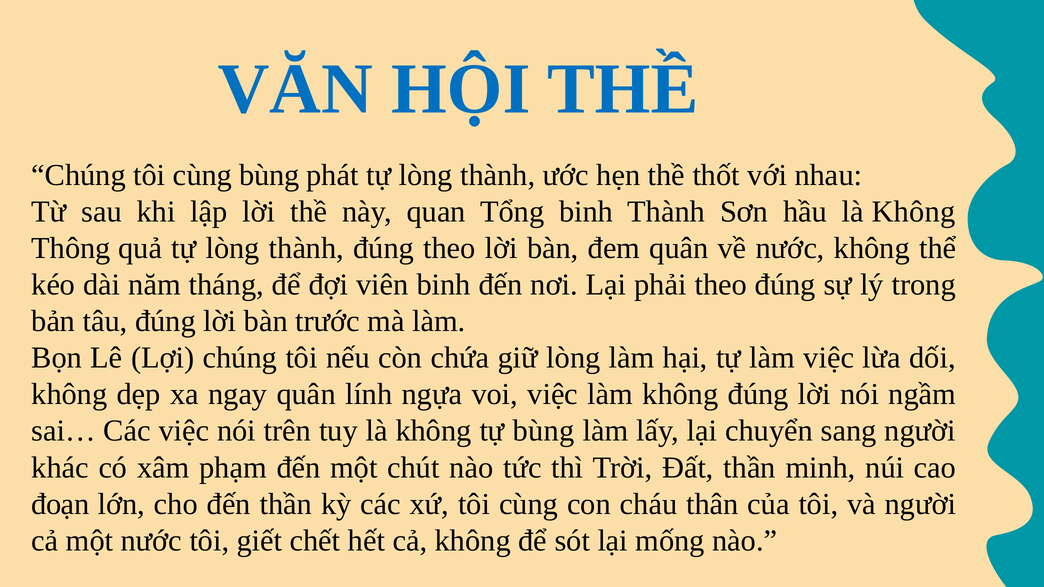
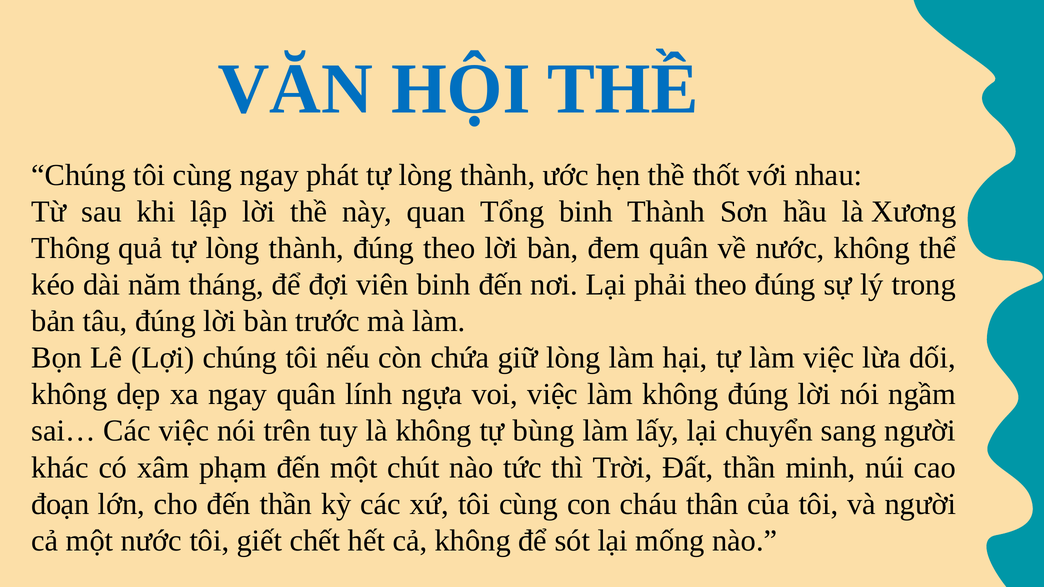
cùng bùng: bùng -> ngay (269, 175)
hầu là Không: Không -> Xương (914, 212)
